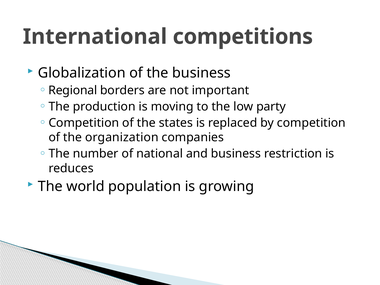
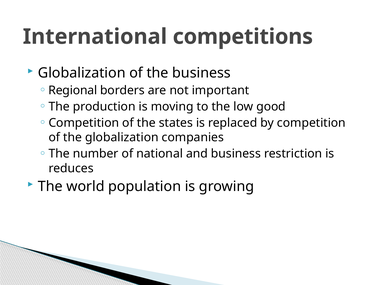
party: party -> good (271, 107)
the organization: organization -> globalization (122, 137)
